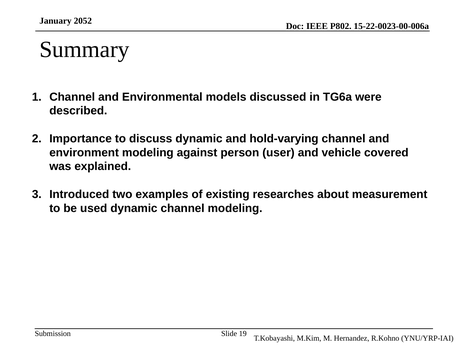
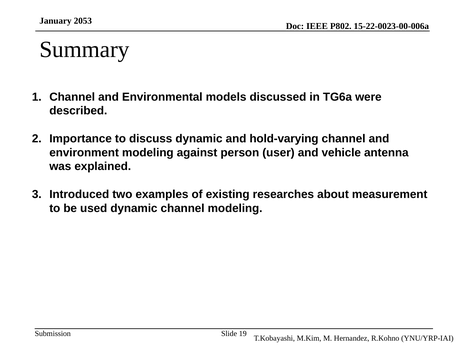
2052: 2052 -> 2053 (83, 21)
covered: covered -> antenna (386, 153)
